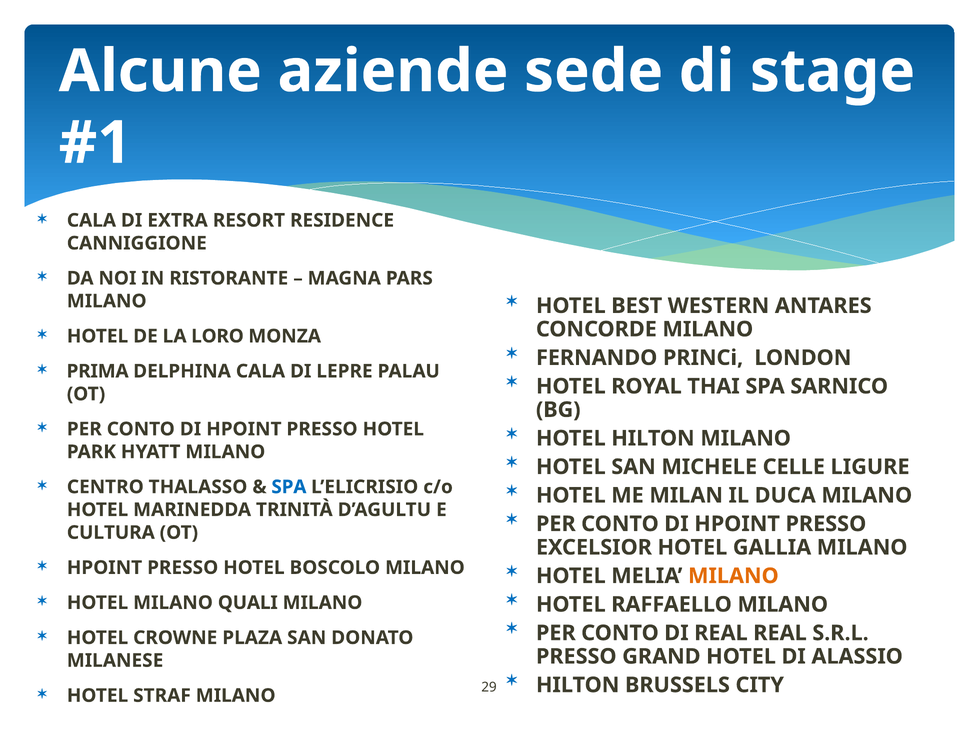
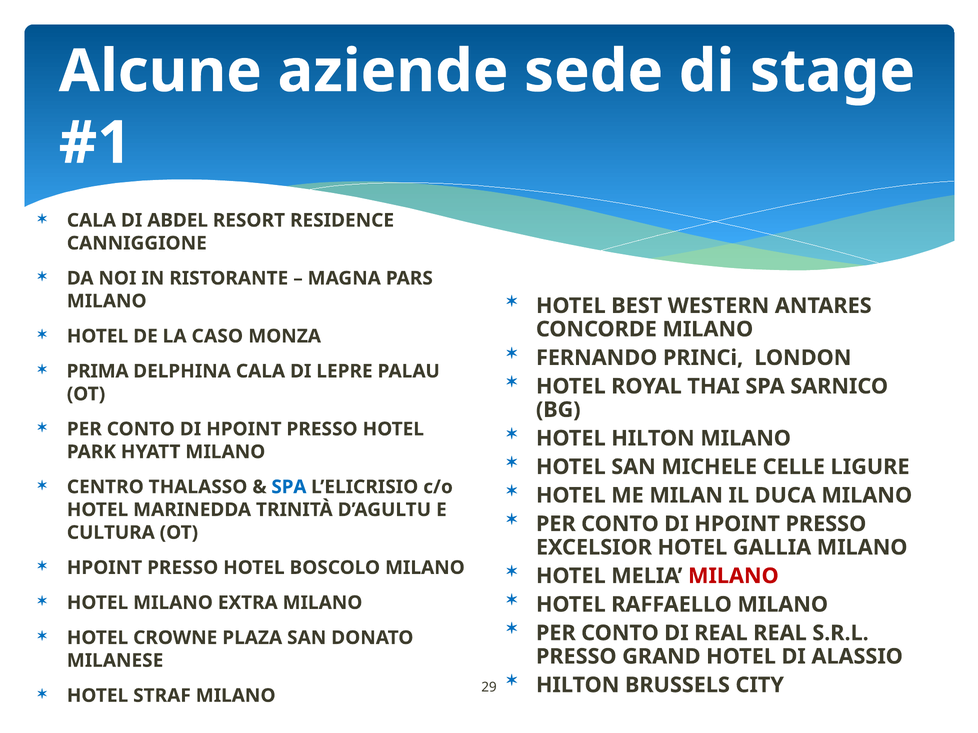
EXTRA: EXTRA -> ABDEL (178, 221)
LORO: LORO -> CASO (217, 336)
MILANO colour: orange -> red (733, 576)
QUALI: QUALI -> EXTRA (248, 603)
